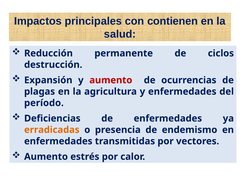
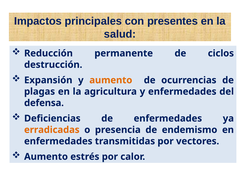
contienen: contienen -> presentes (173, 21)
aumento colour: red -> orange (111, 80)
período: período -> defensa (44, 103)
